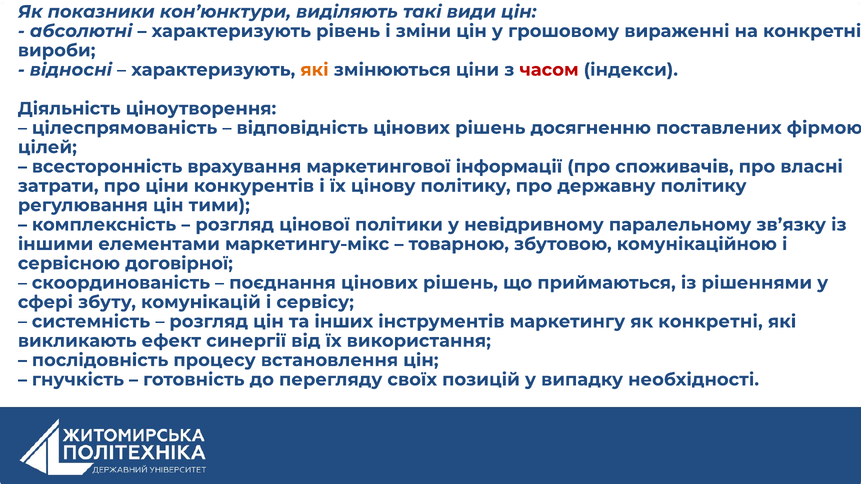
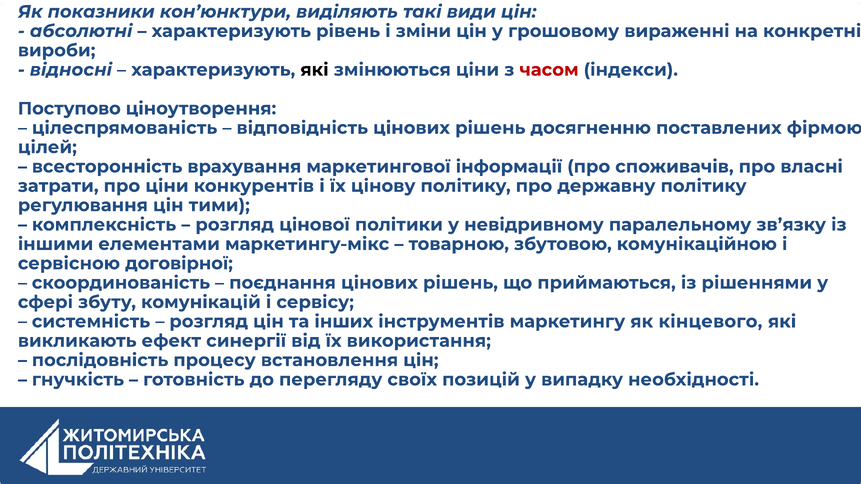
які colour: orange -> black (314, 70)
Діяльність: Діяльність -> Поступово (69, 109)
як конкретні: конкретні -> кінцевого (710, 322)
